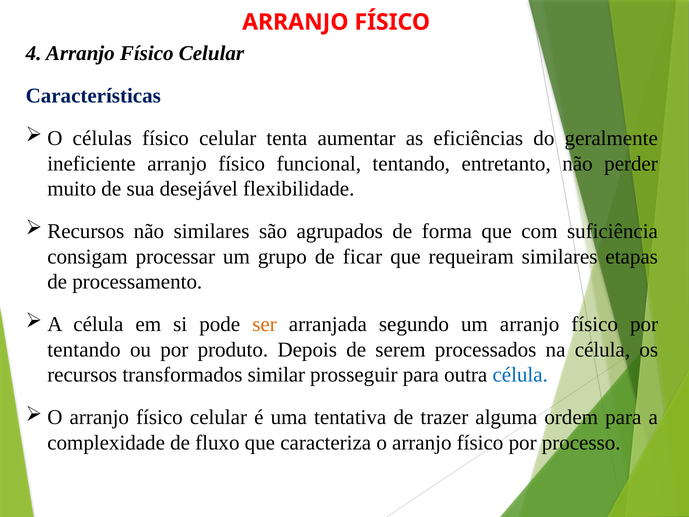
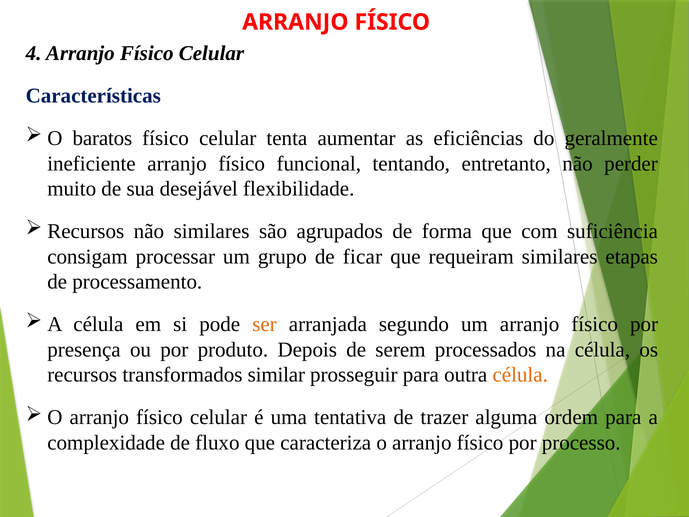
células: células -> baratos (102, 138)
tentando: tentando -> presença (84, 350)
célula colour: blue -> orange (520, 375)
